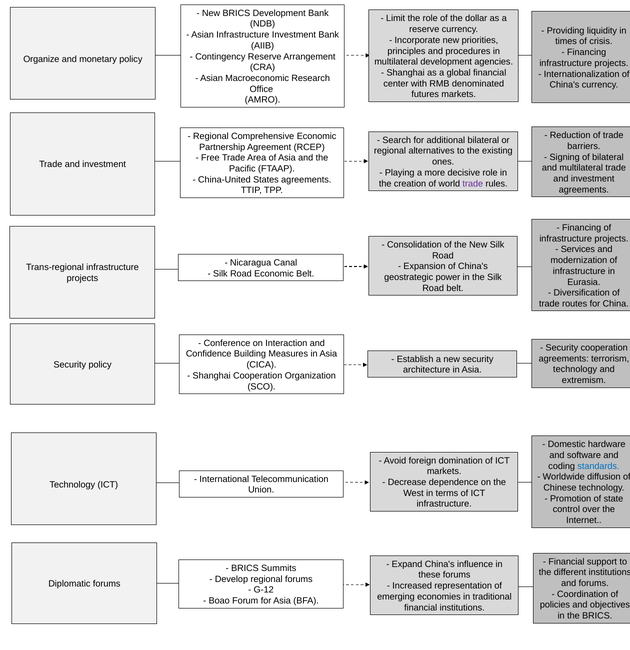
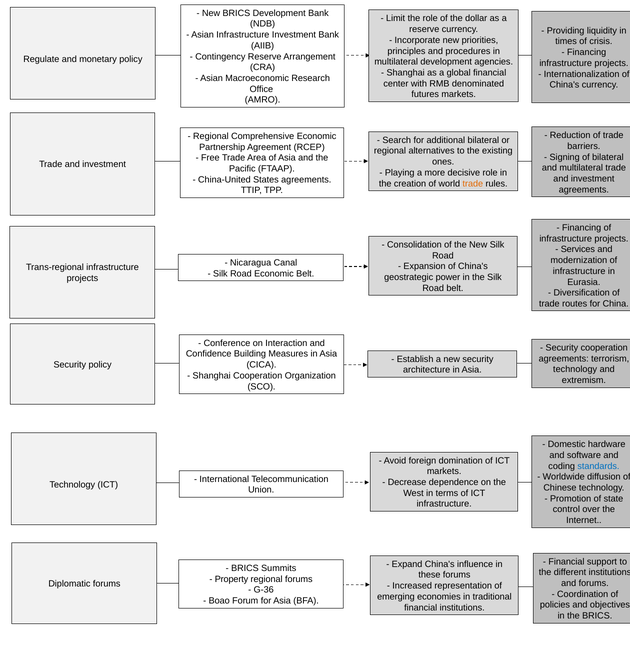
Organize: Organize -> Regulate (41, 59)
trade colour: purple -> orange (473, 183)
Develop: Develop -> Property (232, 579)
G-12: G-12 -> G-36 (264, 590)
